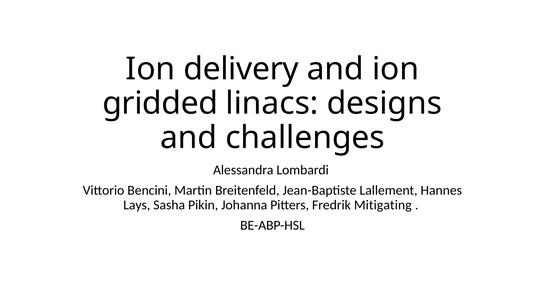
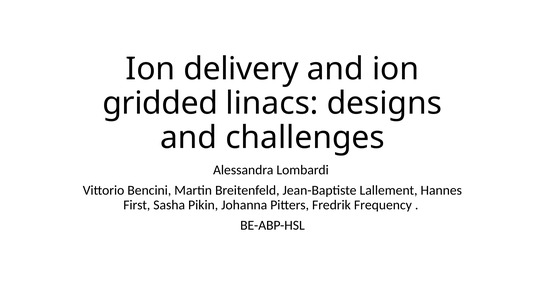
Lays: Lays -> First (137, 205)
Mitigating: Mitigating -> Frequency (383, 205)
